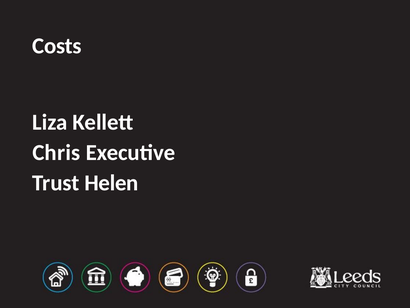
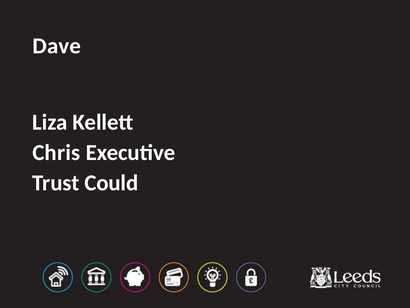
Costs: Costs -> Dave (57, 46)
Helen: Helen -> Could (111, 183)
